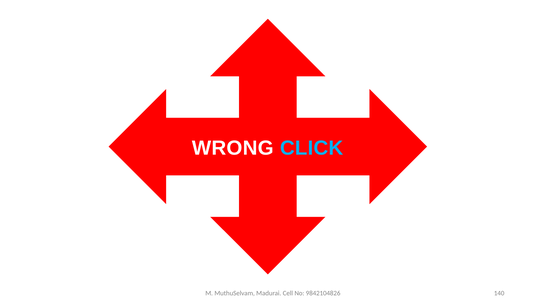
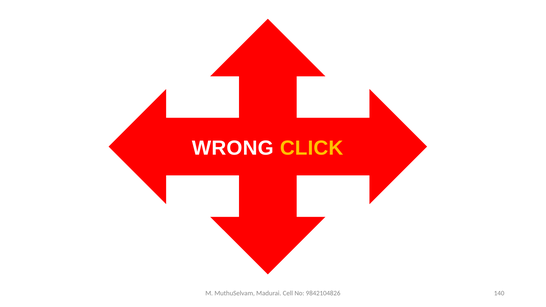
CLICK colour: light blue -> yellow (312, 148)
